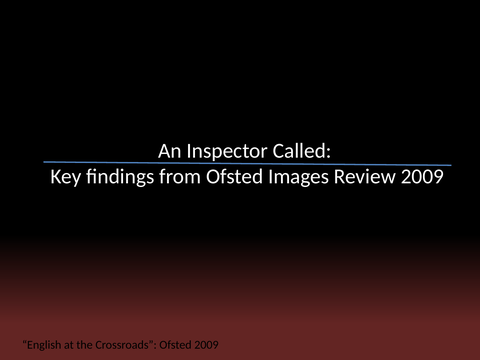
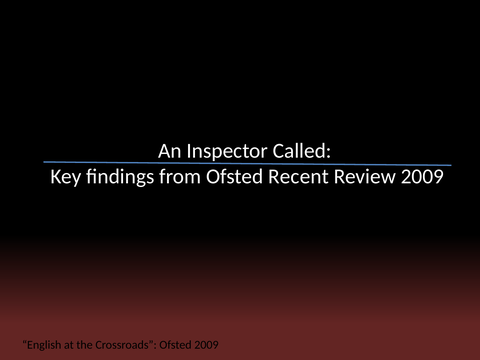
Images: Images -> Recent (299, 176)
